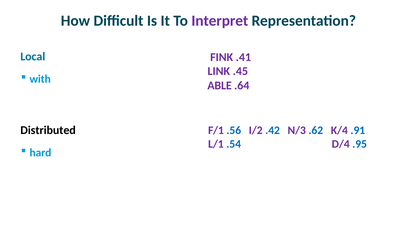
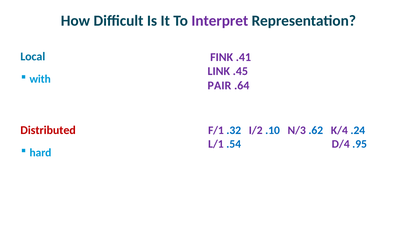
ABLE: ABLE -> PAIR (219, 85)
Distributed colour: black -> red (48, 130)
.56: .56 -> .32 (234, 130)
.42: .42 -> .10 (273, 130)
.91: .91 -> .24 (358, 130)
